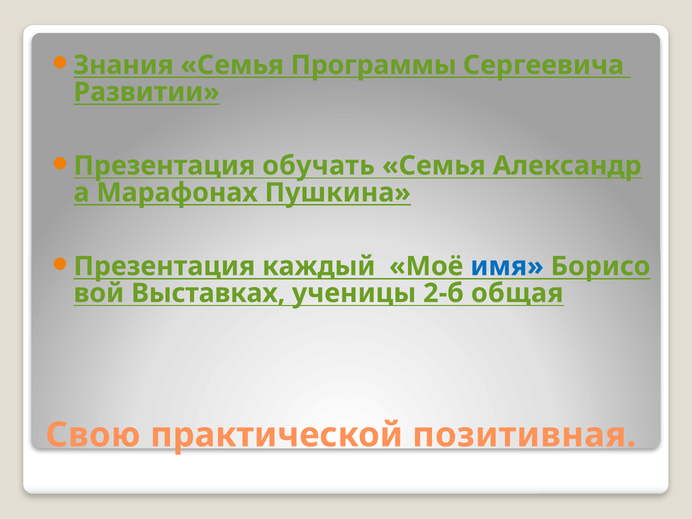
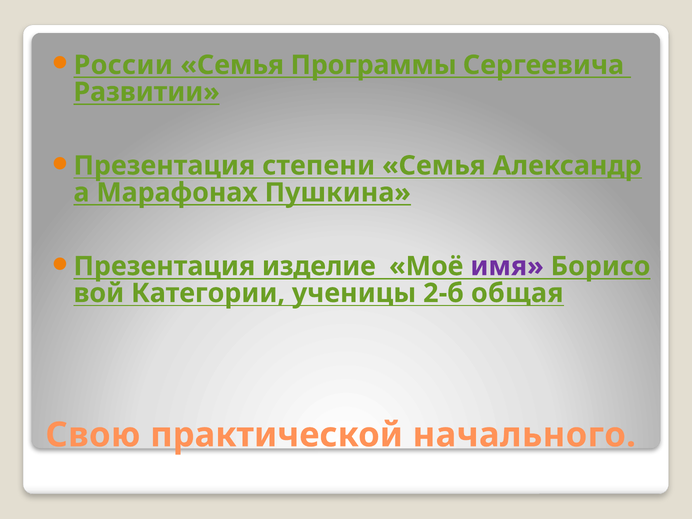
Знания: Знания -> России (123, 65)
обучать: обучать -> степени (319, 166)
каждый: каждый -> изделие (319, 266)
имя colour: blue -> purple (507, 266)
Выставках: Выставках -> Категории (208, 293)
позитивная: позитивная -> начального (524, 435)
